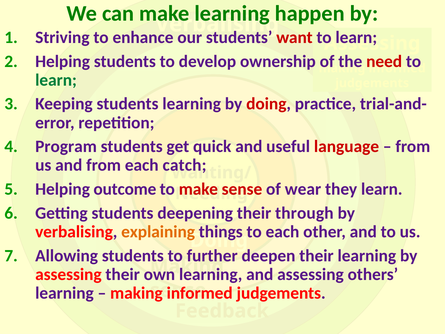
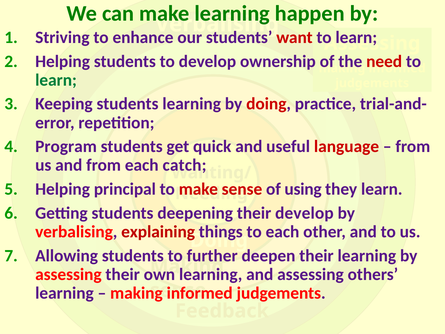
outcome: outcome -> principal (125, 189)
wear: wear -> using (303, 189)
their through: through -> develop (304, 213)
explaining colour: orange -> red (158, 232)
